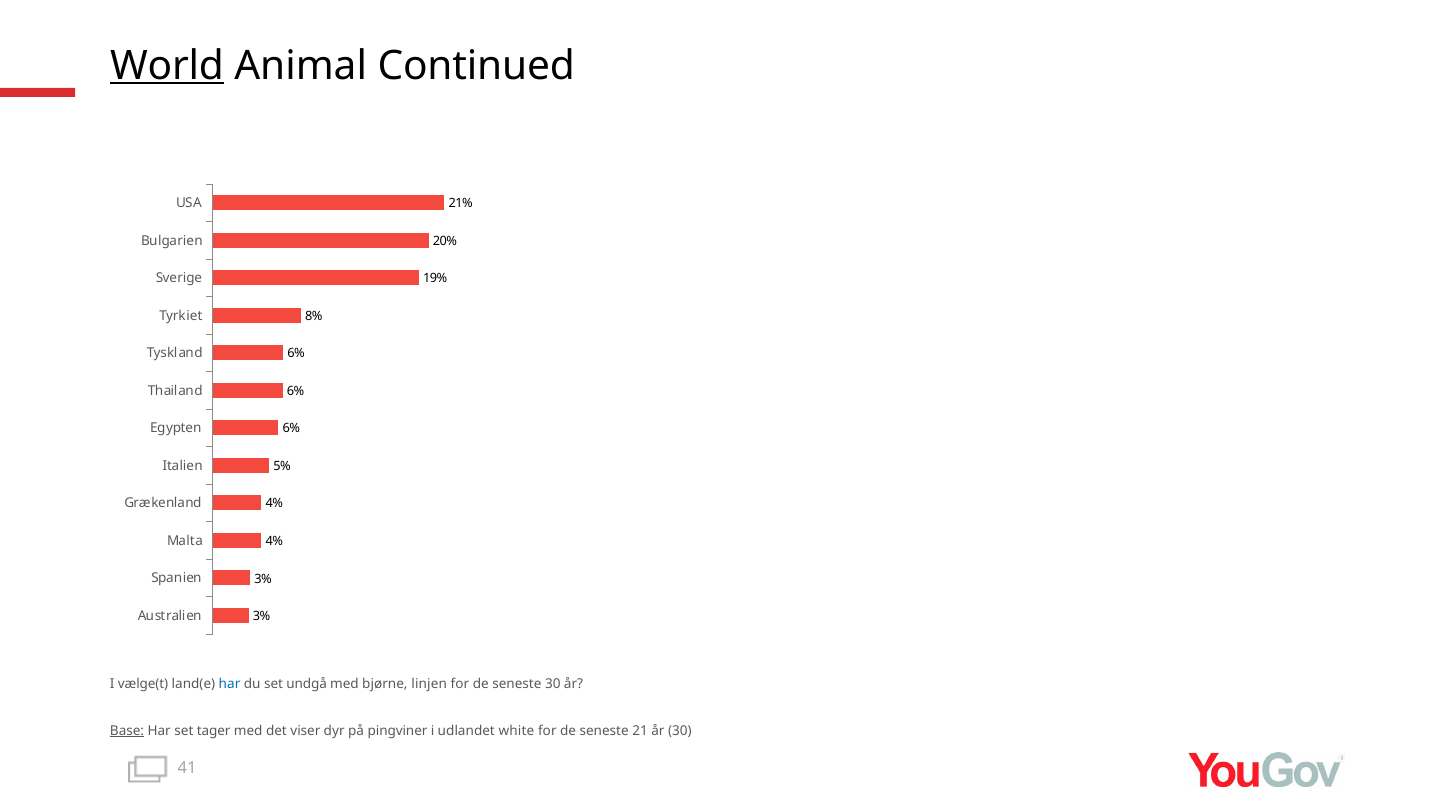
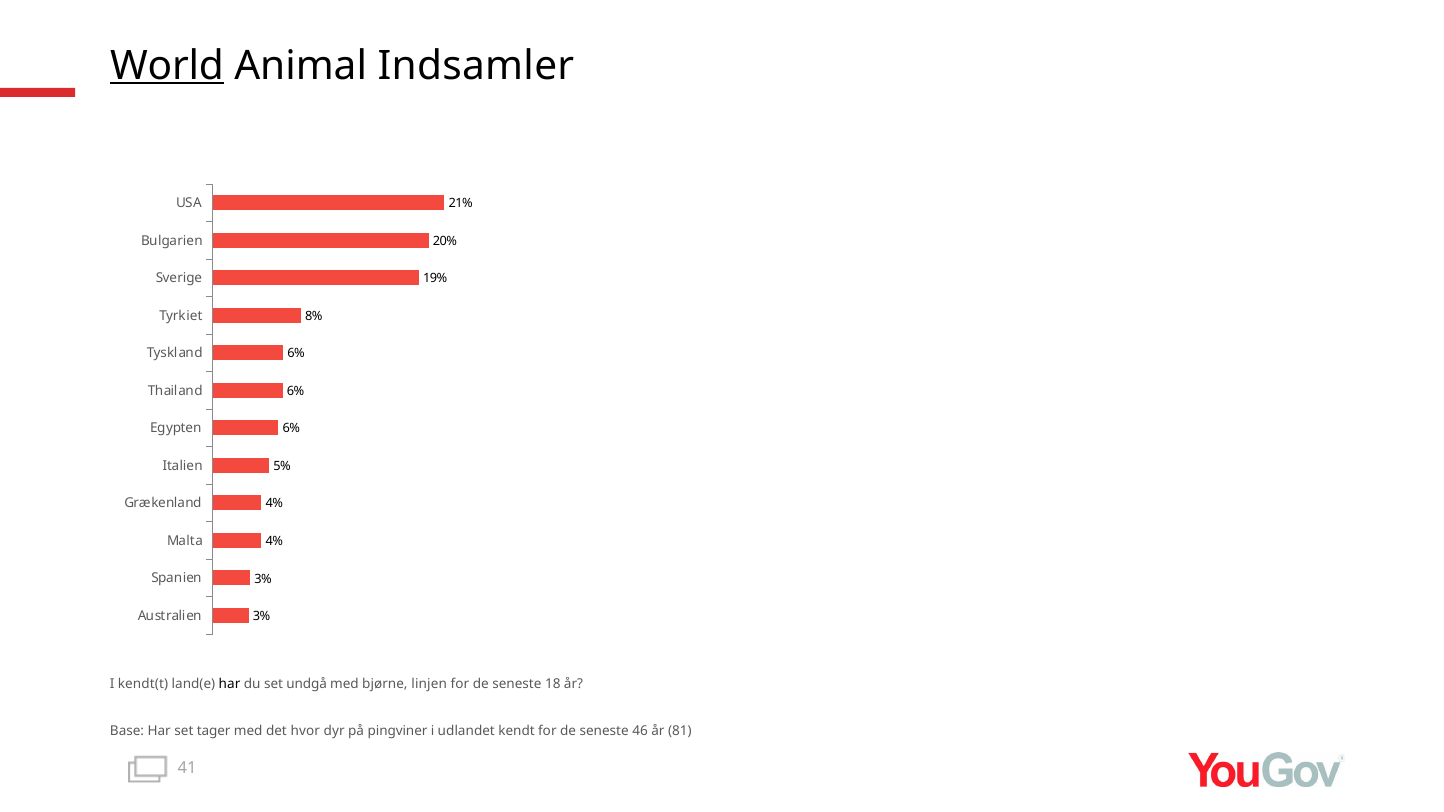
Continued: Continued -> Indsamler (476, 66)
vælge(t: vælge(t -> kendt(t (143, 684)
har colour: blue -> black (230, 684)
seneste 30: 30 -> 18 (553, 684)
Base underline: present -> none (127, 731)
viser: viser -> hvor (305, 731)
white: white -> kendt (517, 731)
21: 21 -> 46 (640, 731)
år 30: 30 -> 81 (680, 731)
